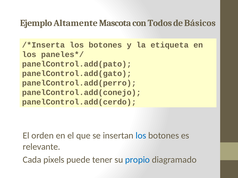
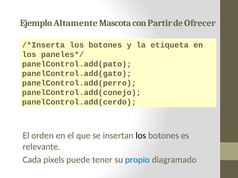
Todos: Todos -> Partir (160, 23)
Básicos: Básicos -> Ofrecer (200, 23)
los colour: blue -> black (141, 136)
